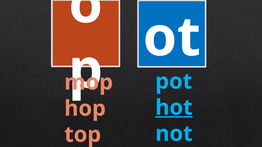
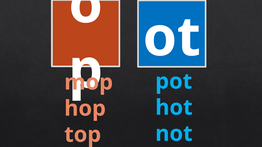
hot underline: present -> none (174, 108)
